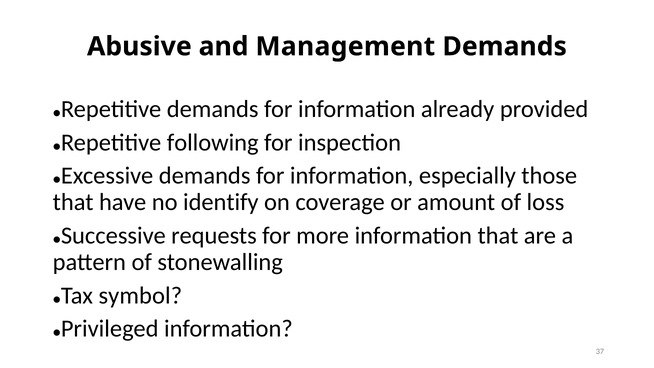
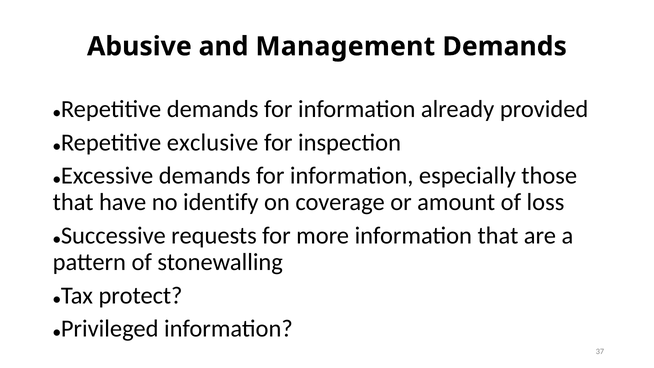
following: following -> exclusive (213, 142)
symbol: symbol -> protect (140, 295)
